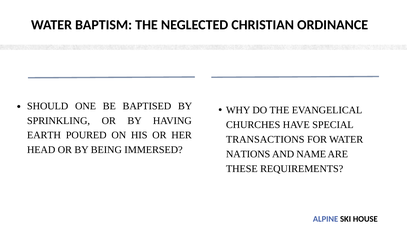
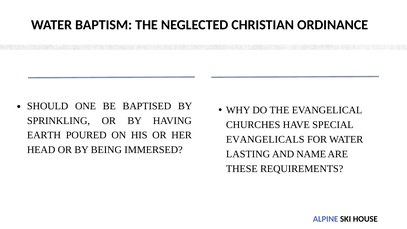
TRANSACTIONS: TRANSACTIONS -> EVANGELICALS (265, 140)
NATIONS: NATIONS -> LASTING (248, 154)
